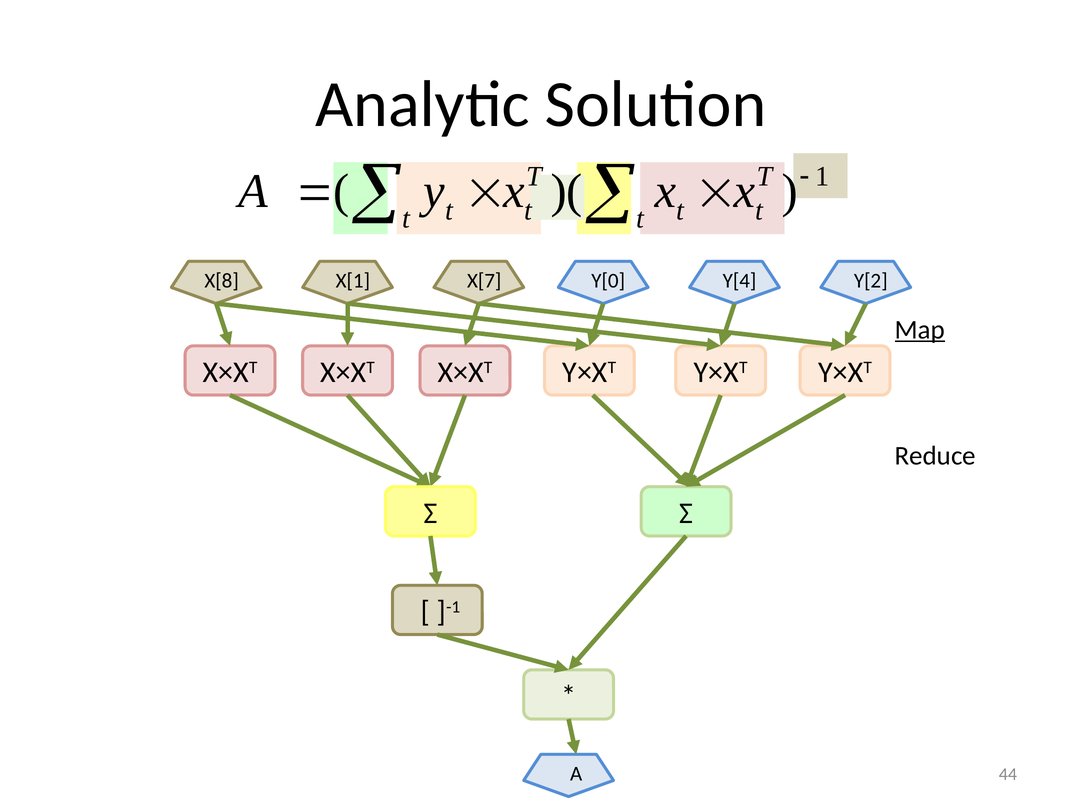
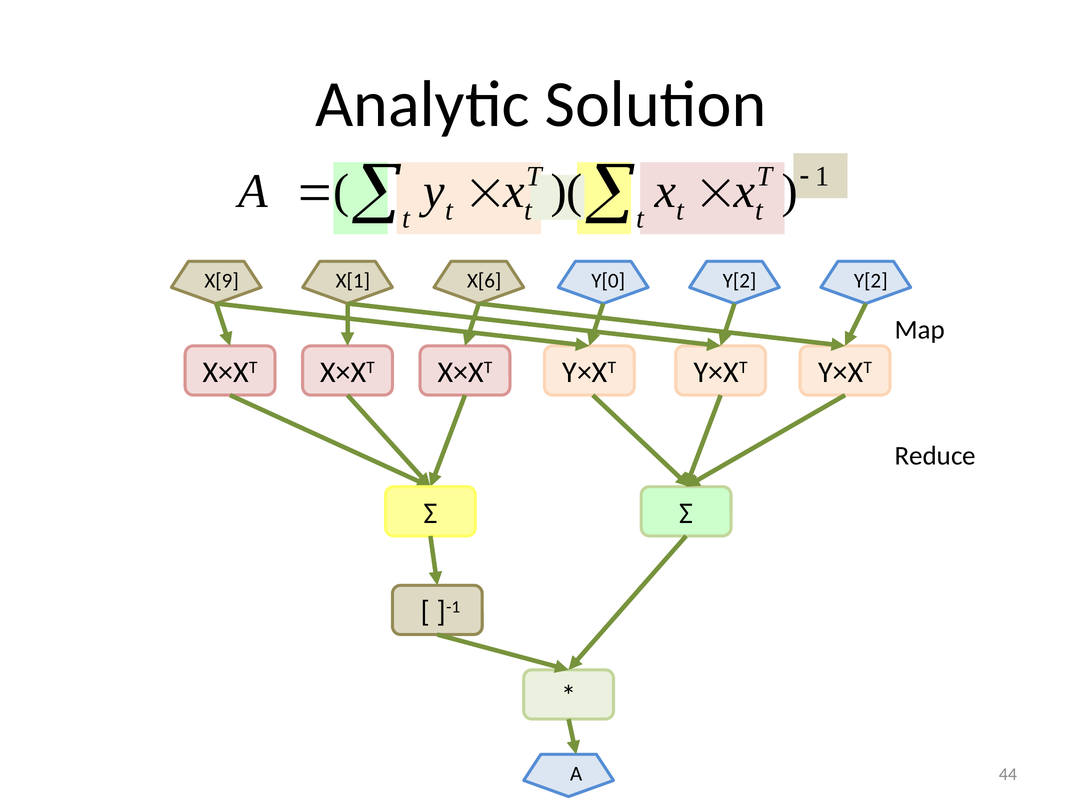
X[8: X[8 -> X[9 (222, 281)
X[7: X[7 -> X[6 (484, 281)
Y[0 Y[4: Y[4 -> Y[2 (740, 281)
Map underline: present -> none (920, 330)
